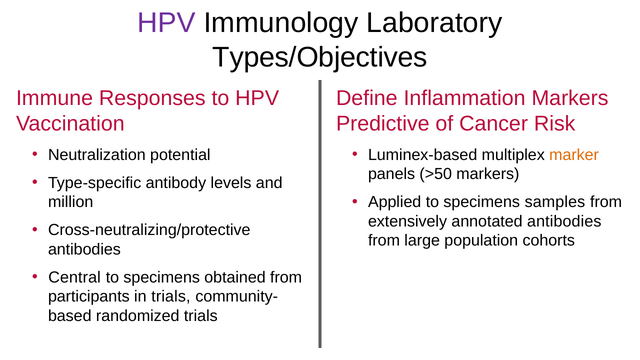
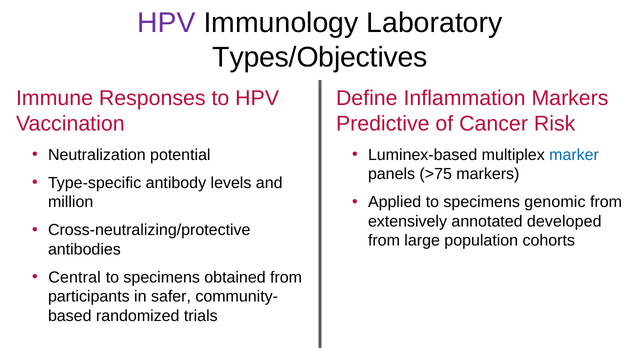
marker colour: orange -> blue (574, 155)
>50: >50 -> >75 (436, 174)
samples: samples -> genomic (555, 202)
annotated antibodies: antibodies -> developed (564, 221)
in trials: trials -> safer (171, 297)
